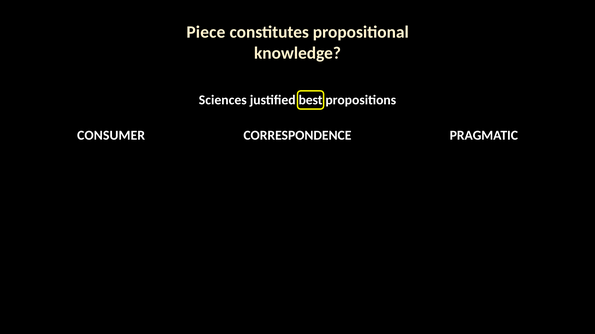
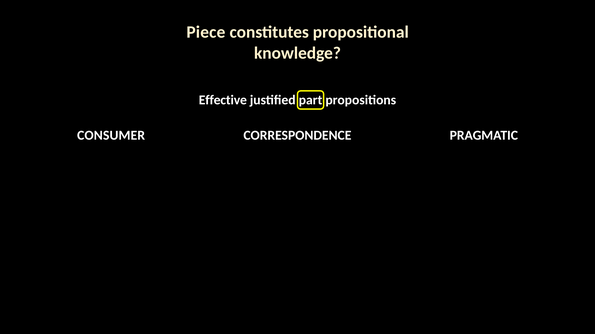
Sciences: Sciences -> Effective (223, 100)
best: best -> part (311, 100)
